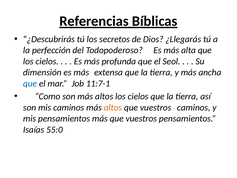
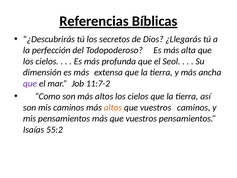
que colour: blue -> purple (30, 83)
11:7-1: 11:7-1 -> 11:7-2 (98, 83)
55:0: 55:0 -> 55:2 (54, 129)
